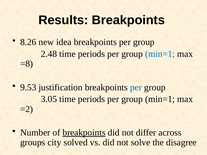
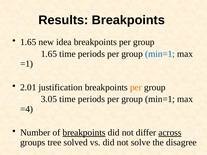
8.26: 8.26 -> 1.65 (28, 42)
2.48: 2.48 -> 1.65 (49, 54)
=8: =8 -> =1 (27, 64)
9.53: 9.53 -> 2.01 (28, 87)
per colour: blue -> orange (136, 87)
=2: =2 -> =4 (27, 109)
across underline: none -> present (170, 133)
city: city -> tree (54, 143)
